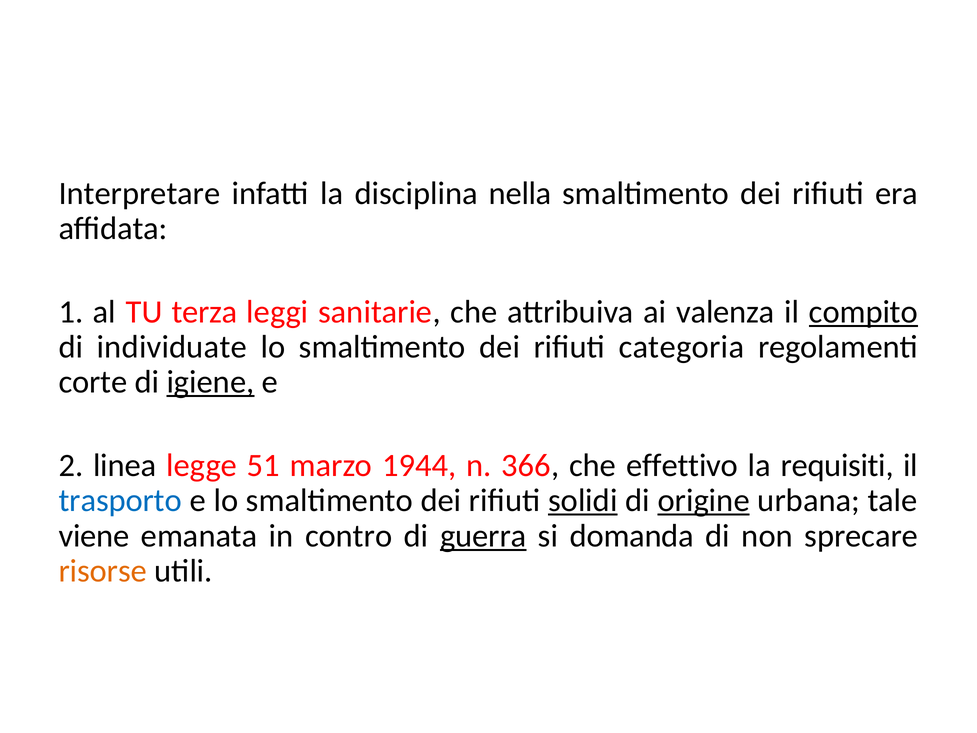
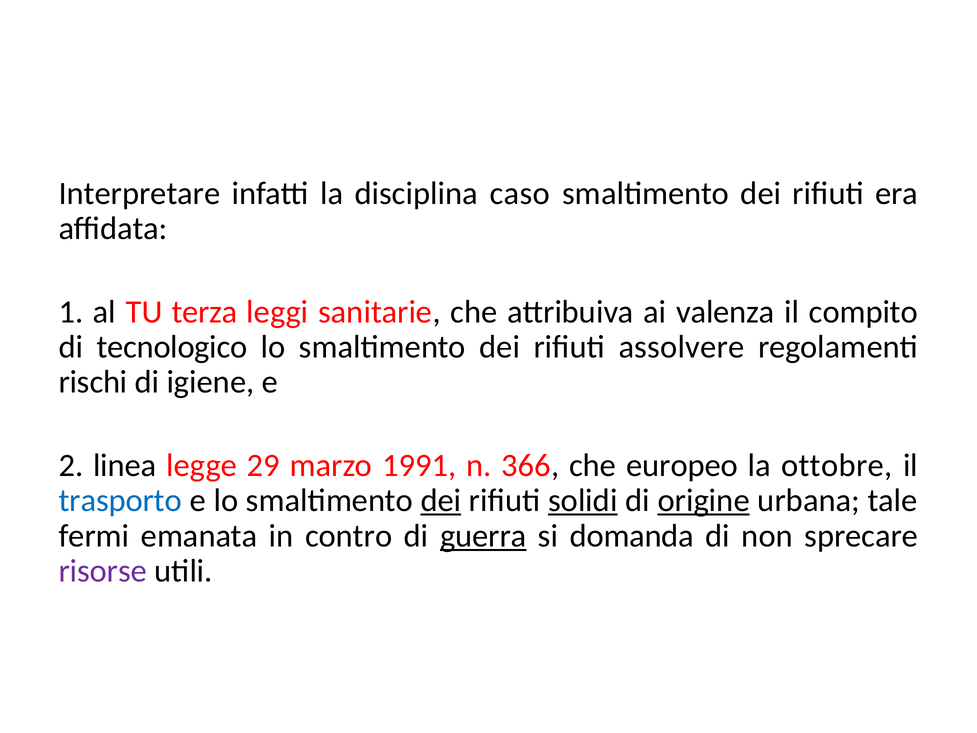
nella: nella -> caso (520, 193)
compito underline: present -> none (863, 312)
individuate: individuate -> tecnologico (172, 347)
categoria: categoria -> assolvere (681, 347)
corte: corte -> rischi (93, 382)
igiene underline: present -> none (210, 382)
51: 51 -> 29 (263, 465)
1944: 1944 -> 1991 (419, 465)
effettivo: effettivo -> europeo (682, 465)
requisiti: requisiti -> ottobre (837, 465)
dei underline: none -> present (441, 501)
viene: viene -> fermi (94, 536)
risorse colour: orange -> purple (103, 571)
